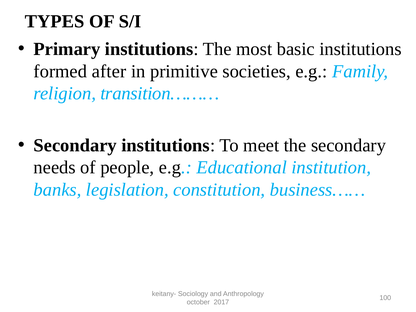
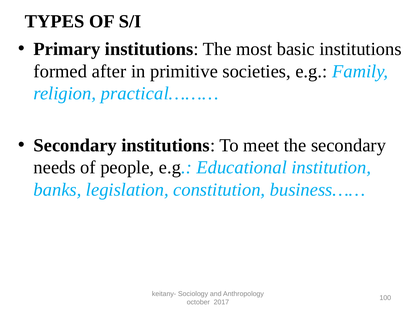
transition………: transition……… -> practical……… (160, 94)
